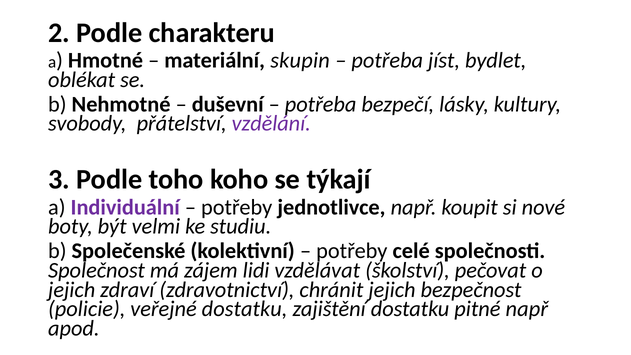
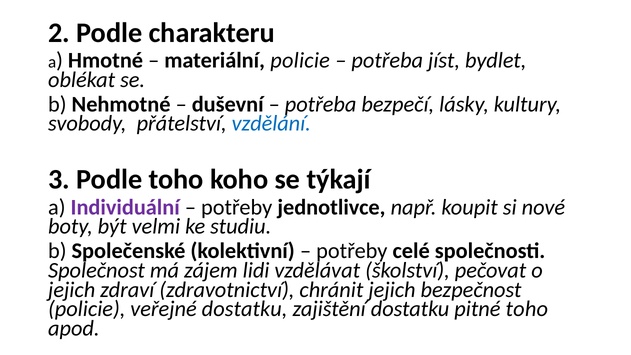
materiální skupin: skupin -> policie (300, 60)
vzdělání colour: purple -> blue (271, 124)
pitné např: např -> toho (527, 309)
